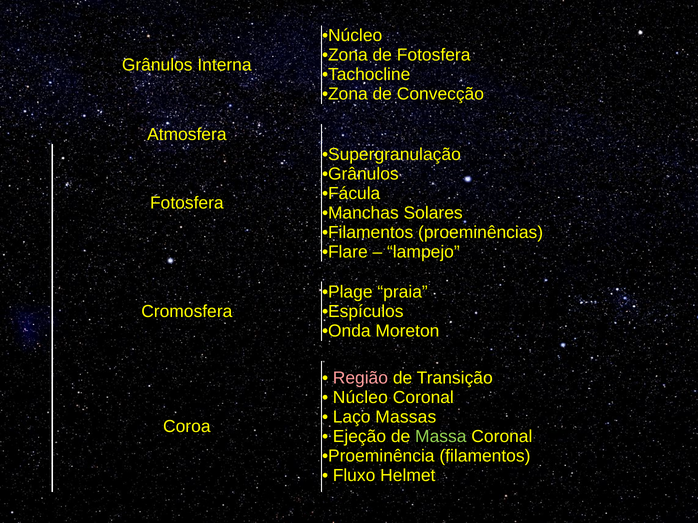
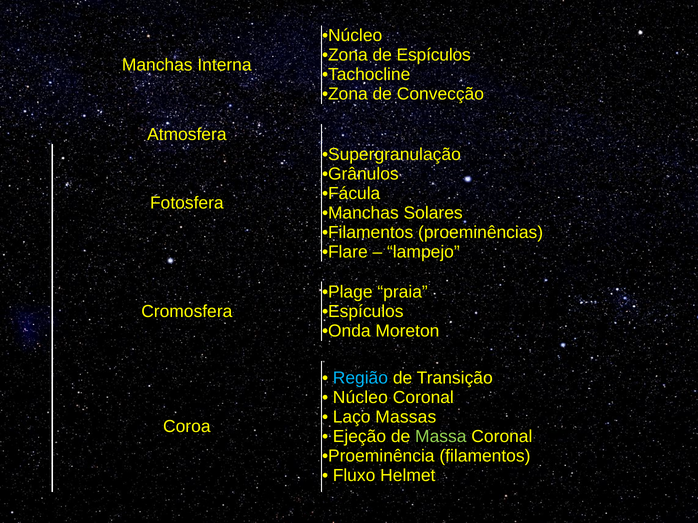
de Fotosfera: Fotosfera -> Espículos (434, 55)
Grânulos: Grânulos -> Manchas (157, 65)
Região colour: pink -> light blue (360, 378)
